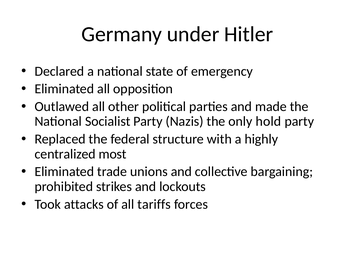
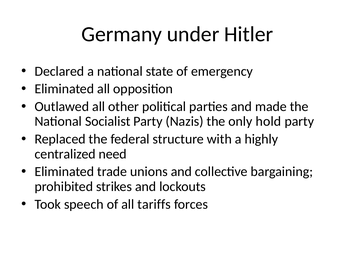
most: most -> need (113, 154)
attacks: attacks -> speech (84, 204)
